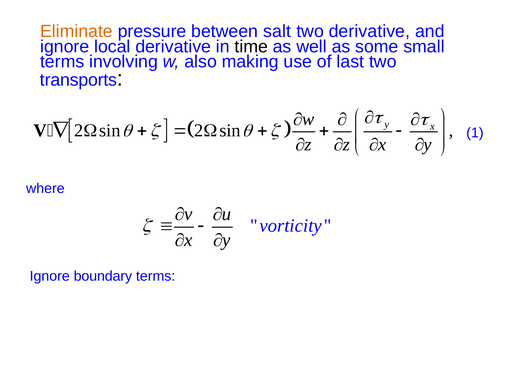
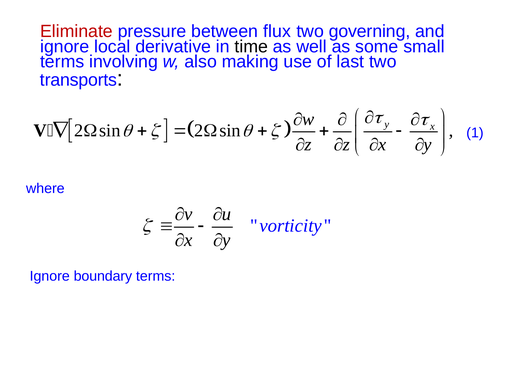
Eliminate colour: orange -> red (76, 31)
salt: salt -> flux (277, 31)
two derivative: derivative -> governing (370, 31)
